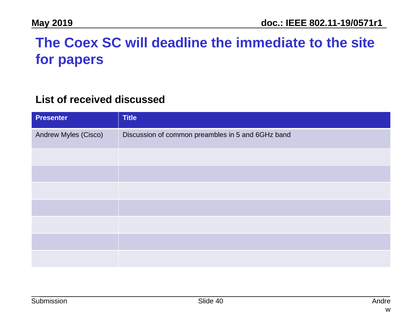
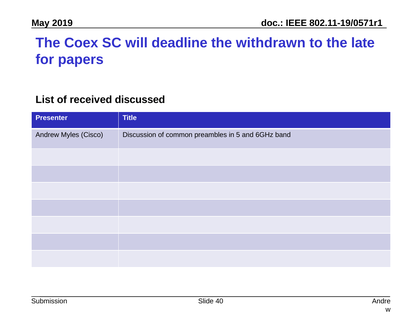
immediate: immediate -> withdrawn (271, 43)
site: site -> late (363, 43)
